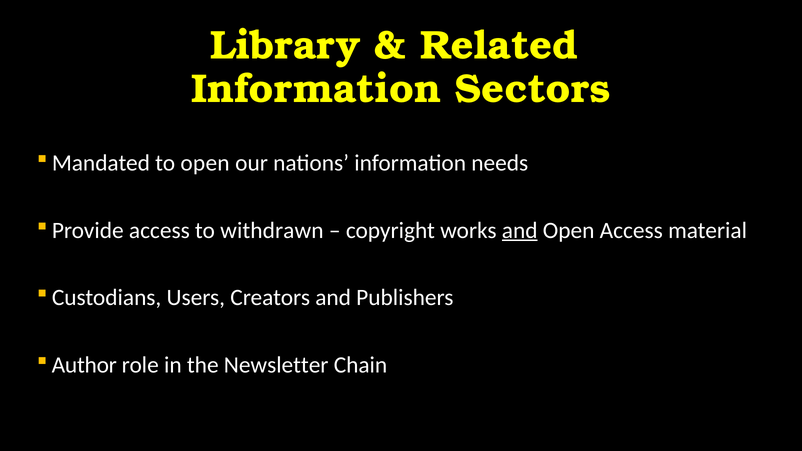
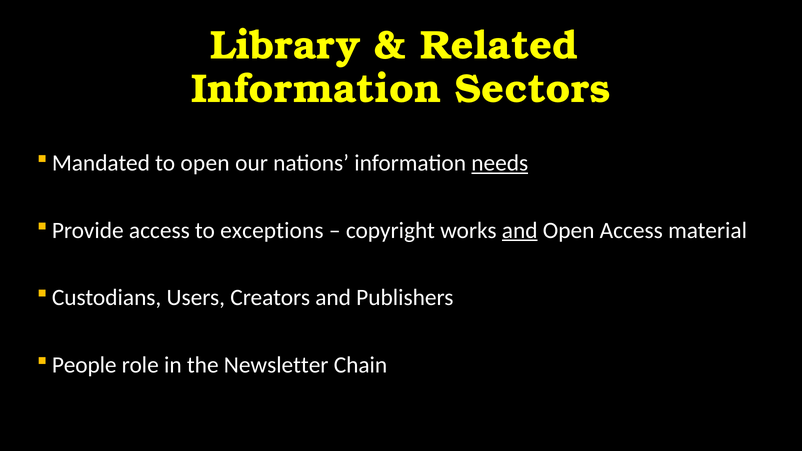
needs underline: none -> present (500, 163)
withdrawn: withdrawn -> exceptions (272, 230)
Author: Author -> People (84, 365)
